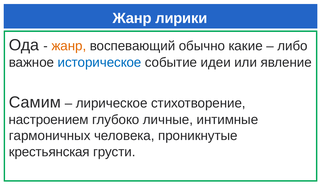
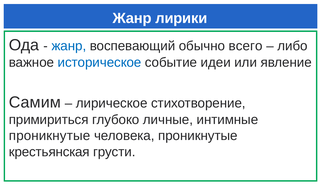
жанр colour: orange -> blue (69, 46)
какие: какие -> всего (246, 46)
настроением: настроением -> примириться (49, 120)
гармоничных: гармоничных -> проникнутые (50, 136)
